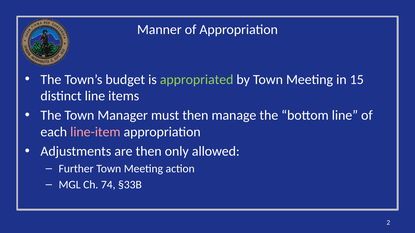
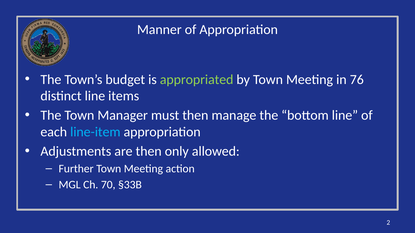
15: 15 -> 76 (357, 80)
line-item colour: pink -> light blue (95, 132)
74: 74 -> 70 (108, 185)
